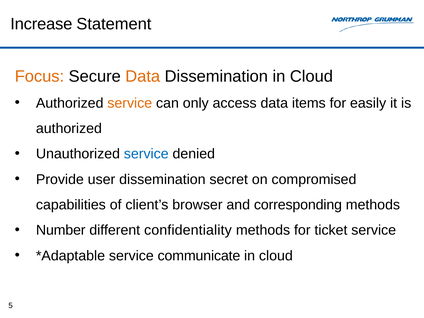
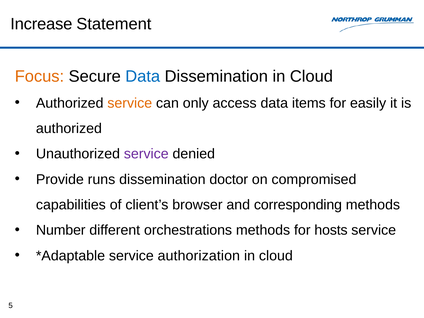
Data colour: orange -> blue (143, 76)
service colour: blue -> purple (146, 154)
user: user -> runs (101, 179)
secret: secret -> doctor (229, 179)
confidentiality: confidentiality -> orchestrations (188, 230)
ticket: ticket -> hosts (331, 230)
communicate: communicate -> authorization (199, 256)
